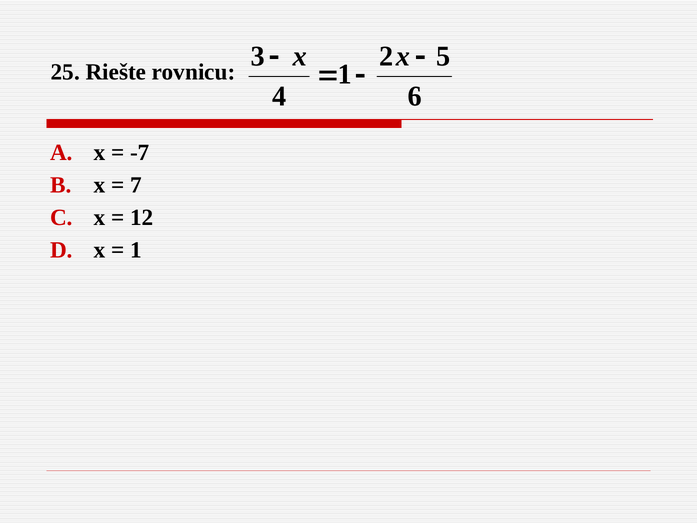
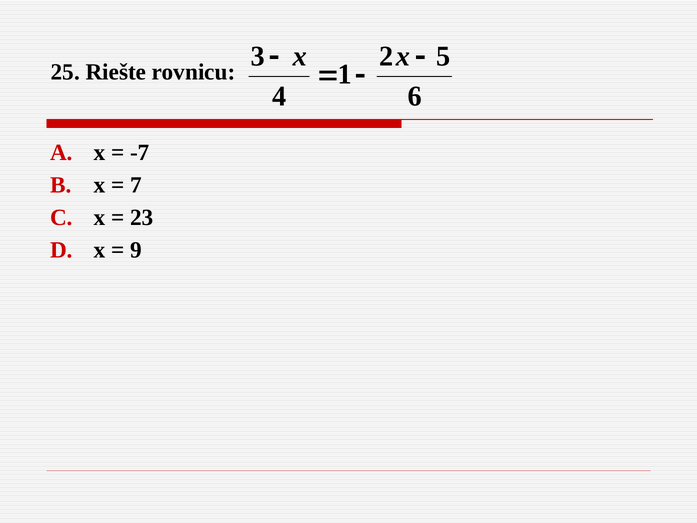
12: 12 -> 23 (142, 218)
1: 1 -> 9 (136, 250)
